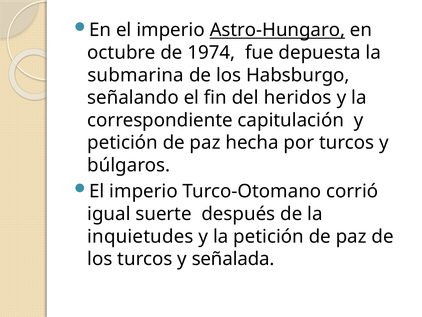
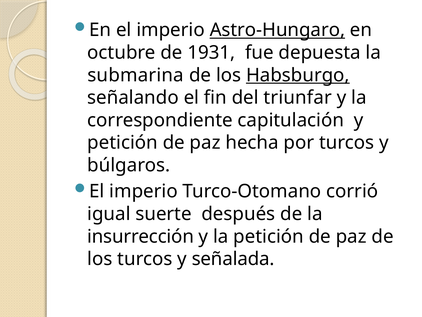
1974: 1974 -> 1931 (211, 53)
Habsburgo underline: none -> present (298, 75)
heridos: heridos -> triunfar (298, 98)
inquietudes: inquietudes -> insurrección (141, 236)
